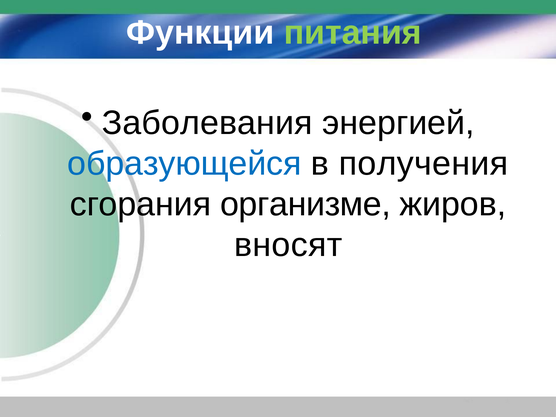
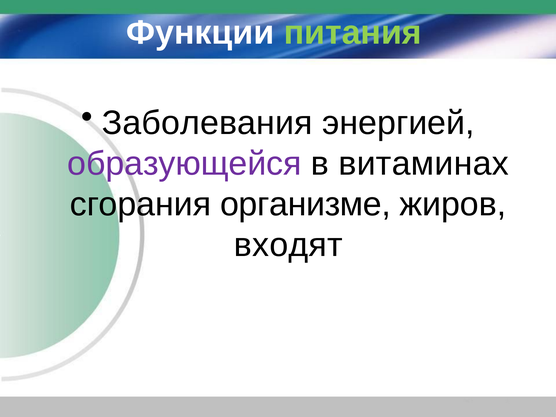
образующейся colour: blue -> purple (184, 164)
получения: получения -> витаминах (424, 164)
вносят: вносят -> входят (288, 245)
